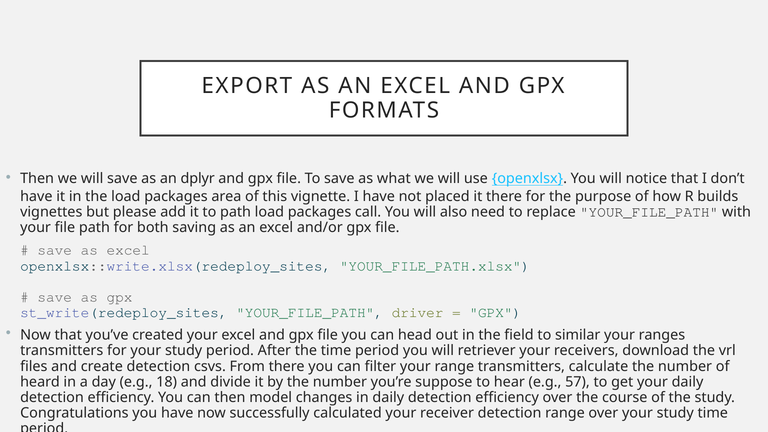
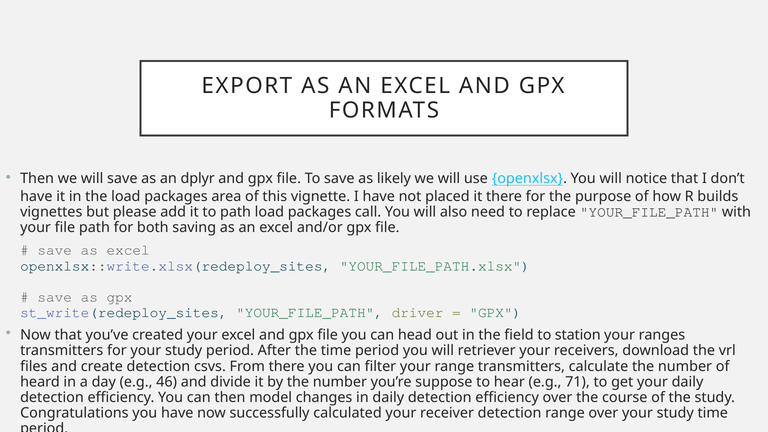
what: what -> likely (394, 179)
similar: similar -> station (578, 335)
18: 18 -> 46 (167, 382)
57: 57 -> 71 (577, 382)
